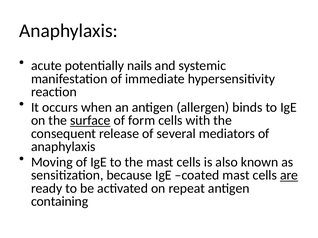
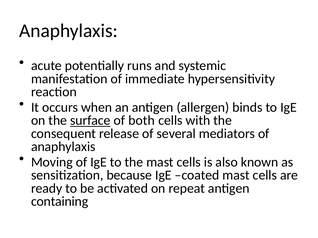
nails: nails -> runs (139, 66)
form: form -> both (142, 121)
are underline: present -> none (289, 176)
